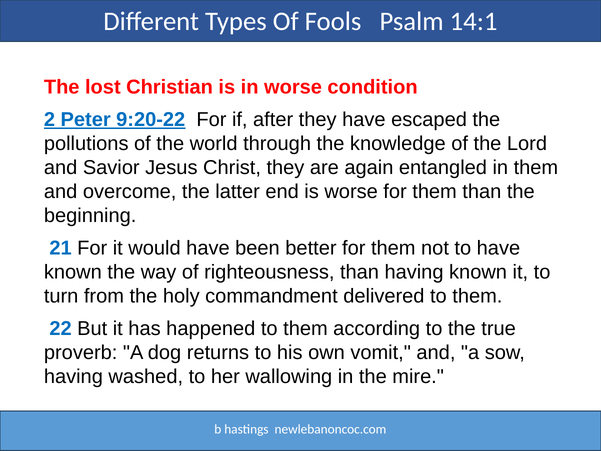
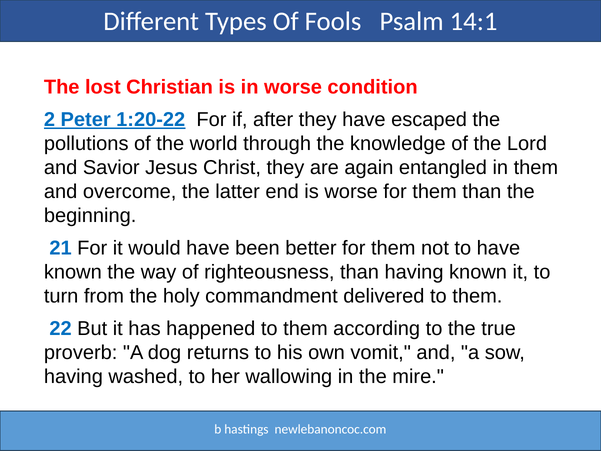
9:20-22: 9:20-22 -> 1:20-22 (151, 119)
